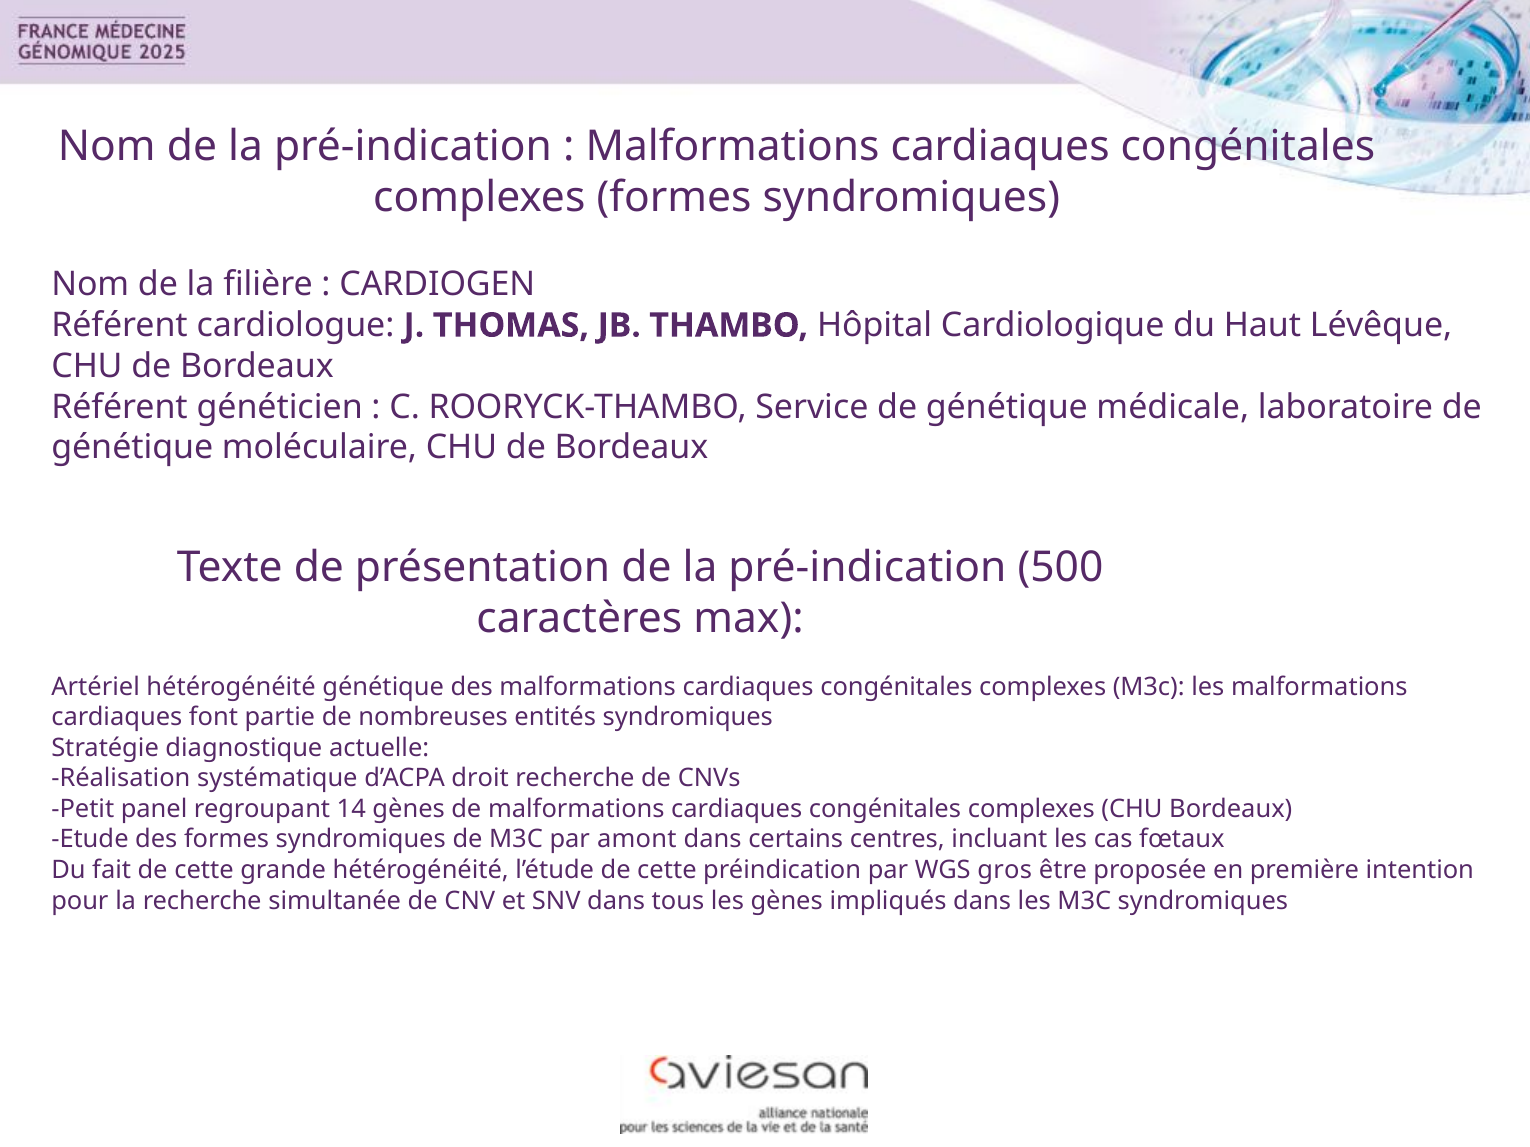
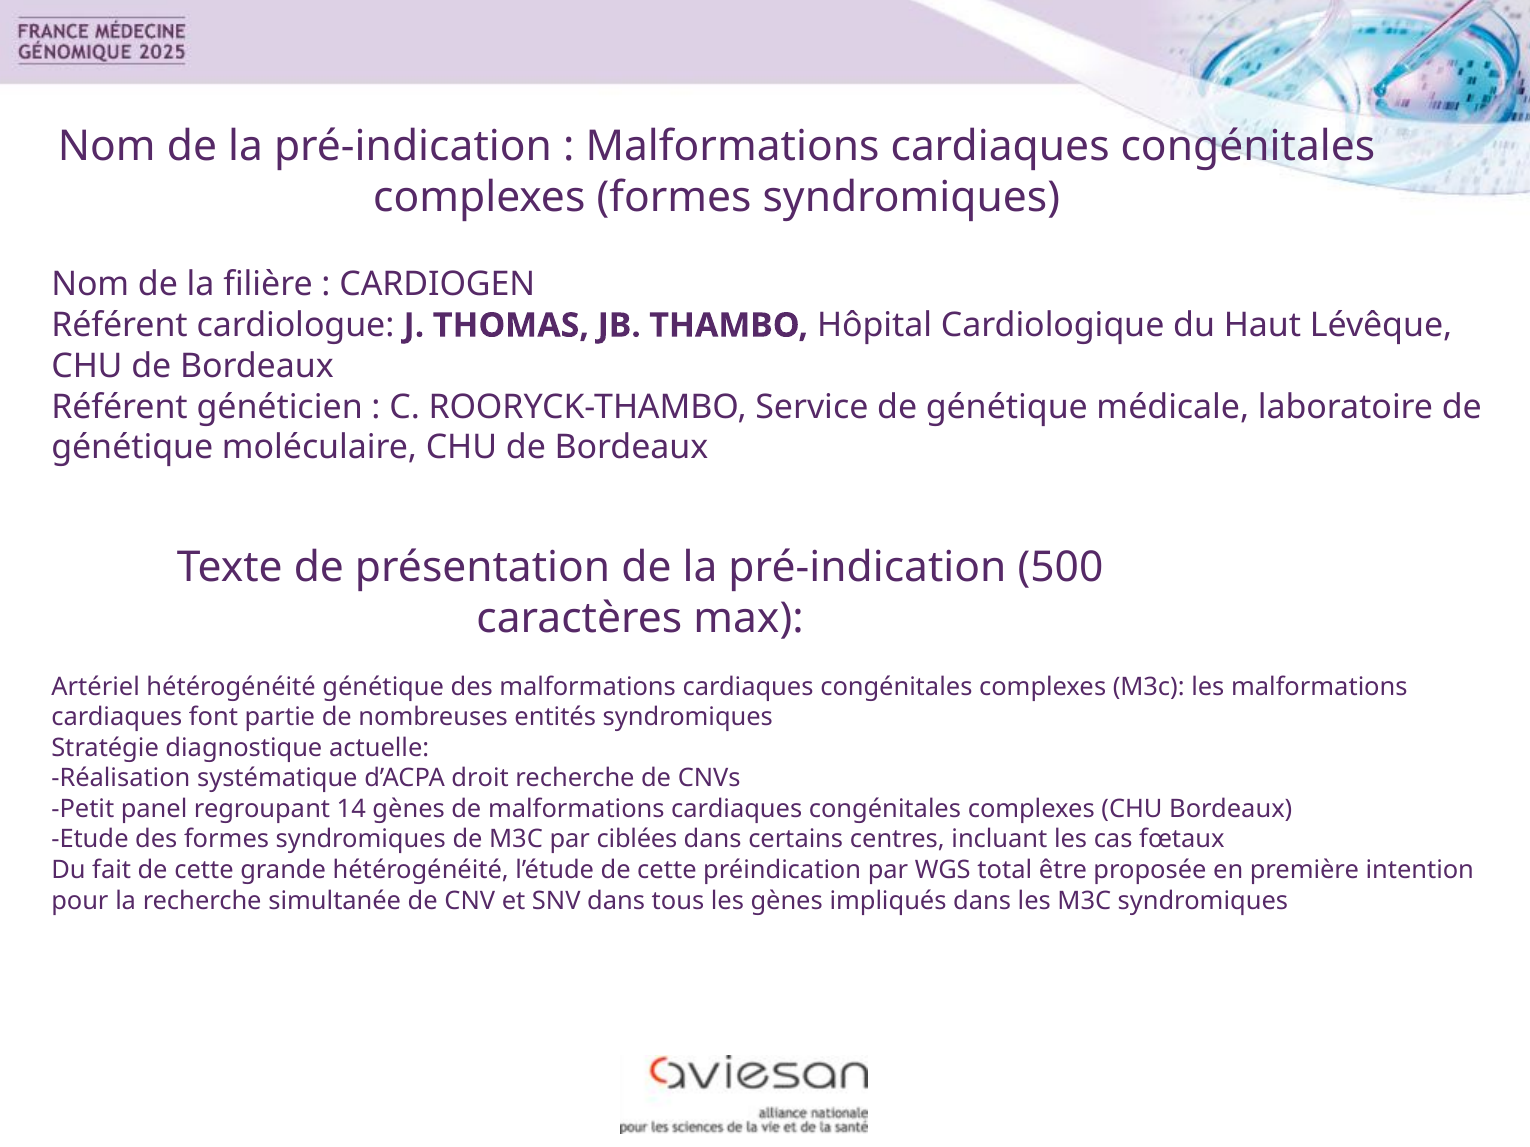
amont: amont -> ciblées (637, 840)
gros: gros -> total (1005, 870)
